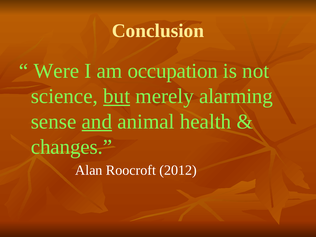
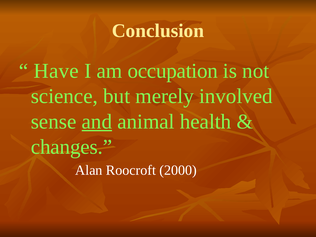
Were: Were -> Have (56, 71)
but underline: present -> none (117, 96)
alarming: alarming -> involved (236, 96)
2012: 2012 -> 2000 (178, 170)
